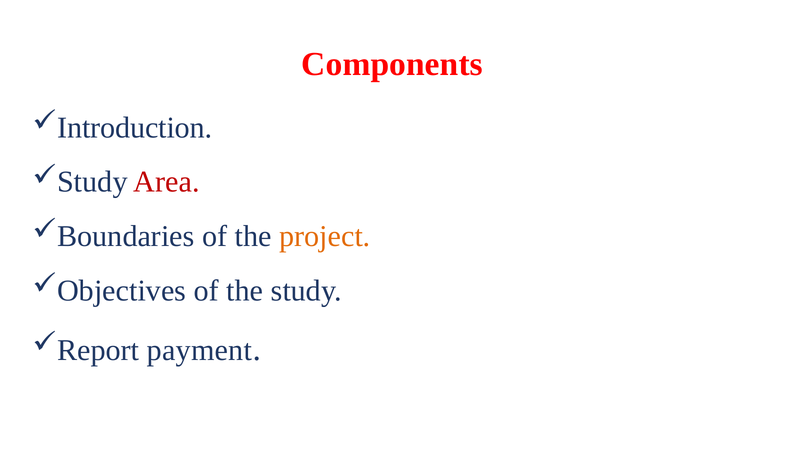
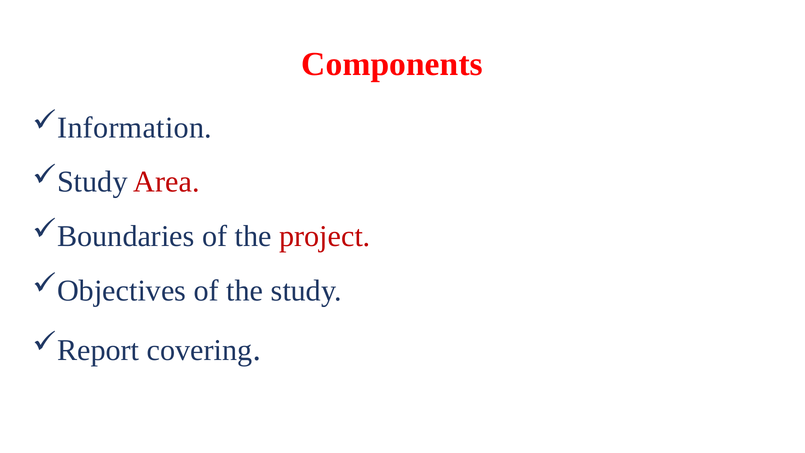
Introduction: Introduction -> Information (135, 127)
project colour: orange -> red (325, 236)
payment: payment -> covering (200, 350)
